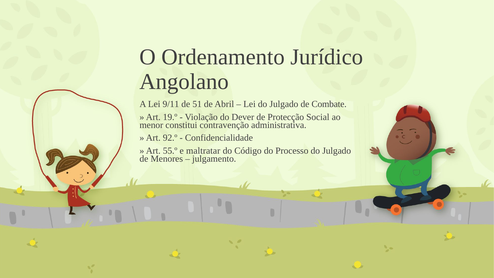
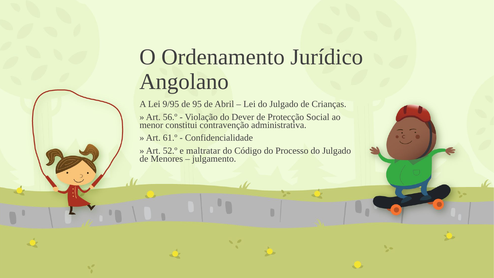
9/11: 9/11 -> 9/95 (171, 104)
51: 51 -> 95 (197, 104)
Combate: Combate -> Crianças (329, 104)
19.º: 19.º -> 56.º (170, 117)
92.º: 92.º -> 61.º (170, 138)
55.º: 55.º -> 52.º (170, 151)
